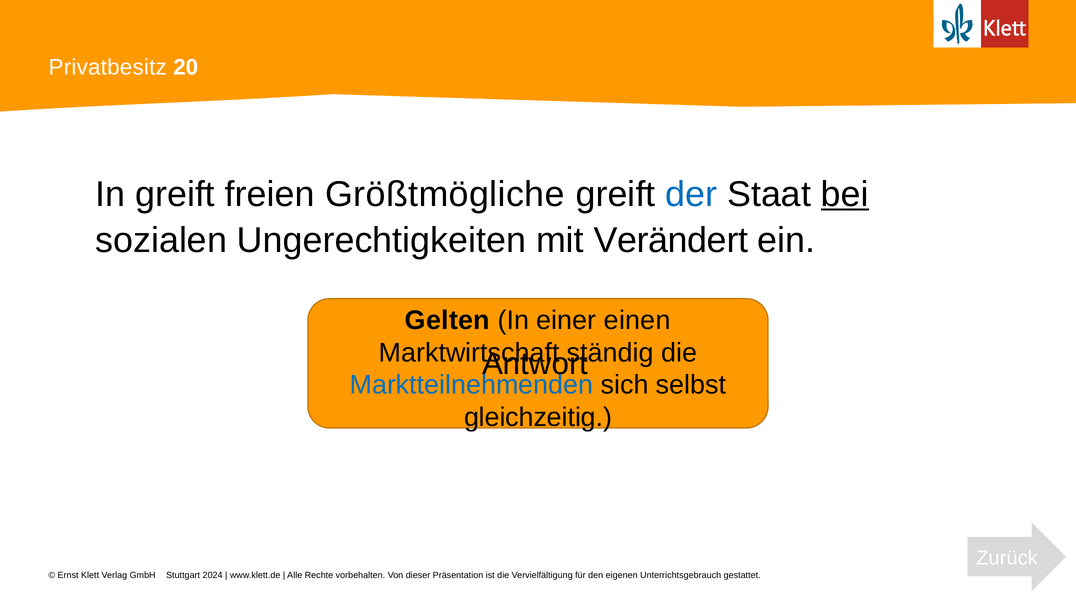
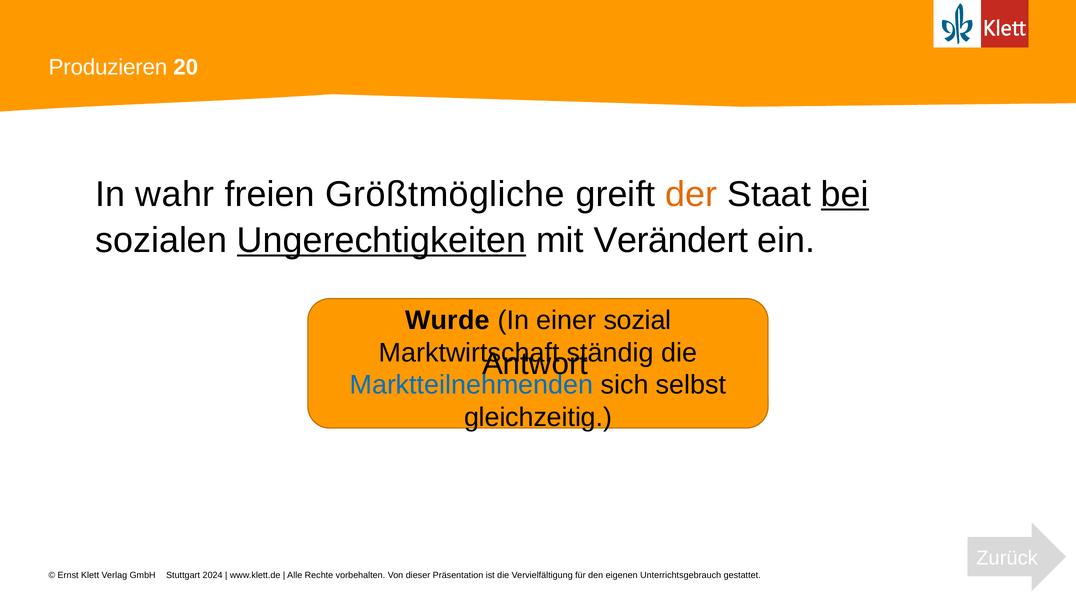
Privatbesitz: Privatbesitz -> Produzieren (108, 67)
In greift: greift -> wahr (175, 194)
der colour: blue -> orange (691, 194)
Ungerechtigkeiten underline: none -> present (381, 240)
Gelten: Gelten -> Wurde (447, 321)
einen: einen -> sozial (637, 321)
